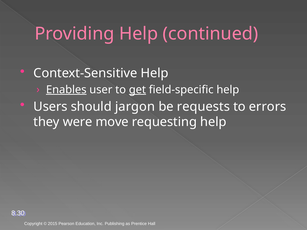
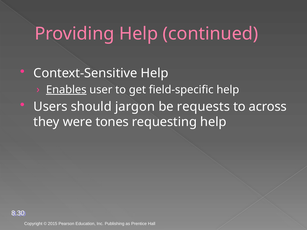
get underline: present -> none (137, 90)
errors: errors -> across (268, 107)
move: move -> tones (112, 122)
